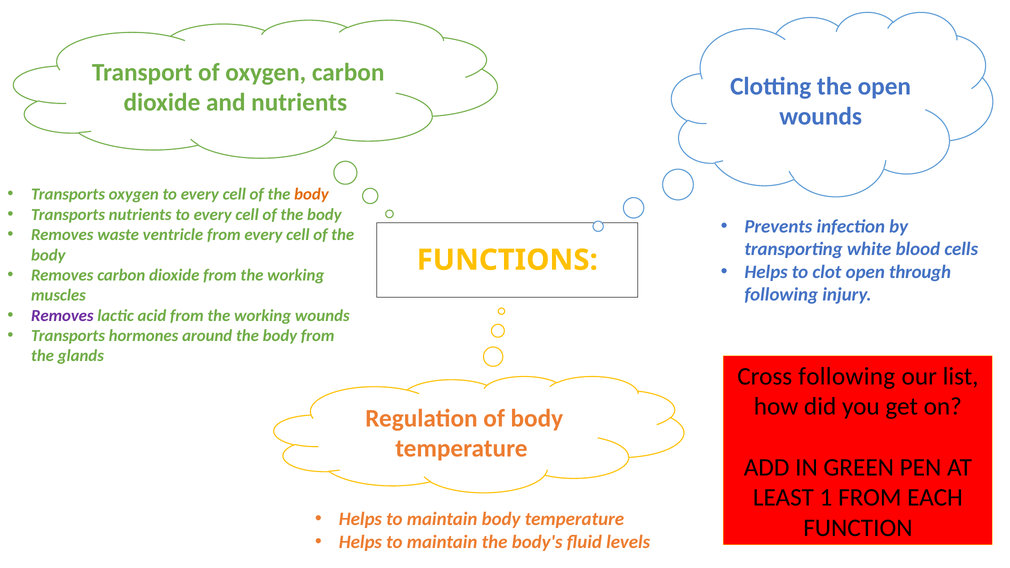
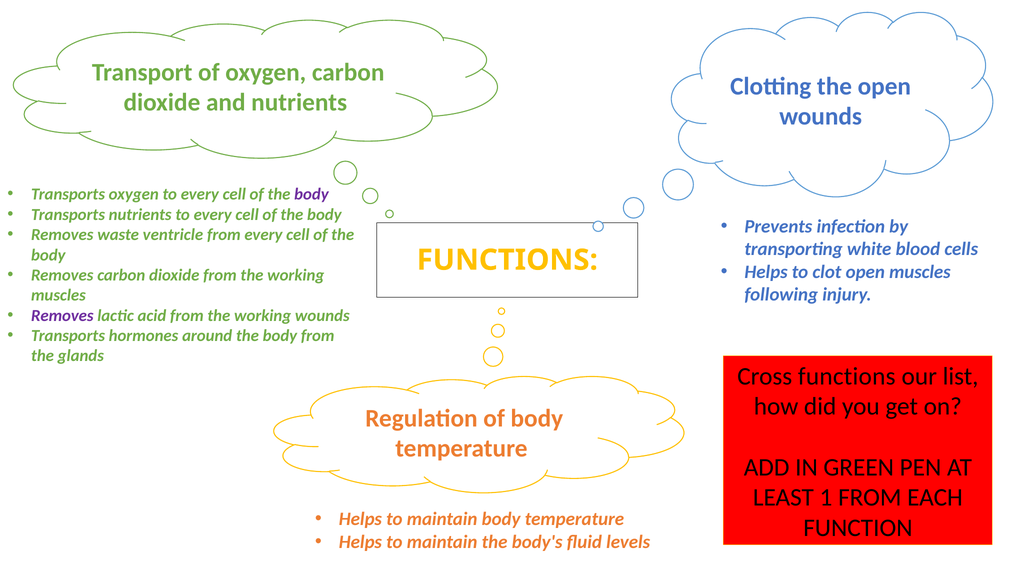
body colour: orange -> purple (311, 194)
open through: through -> muscles (920, 272)
Cross following: following -> functions (847, 376)
